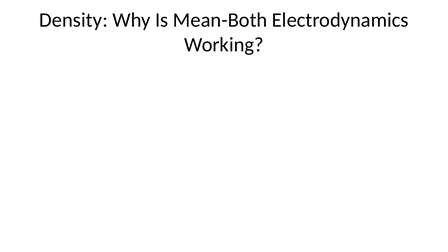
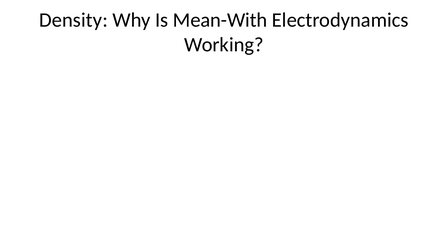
Mean-Both: Mean-Both -> Mean-With (220, 20)
